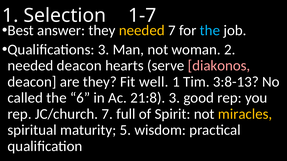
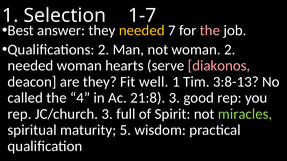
the colour: light blue -> pink (210, 31)
Qualifications 3: 3 -> 2 (104, 50)
needed deacon: deacon -> woman (79, 66)
6: 6 -> 4 (80, 98)
JC/church 7: 7 -> 3 (107, 114)
miracles colour: yellow -> light green (245, 114)
